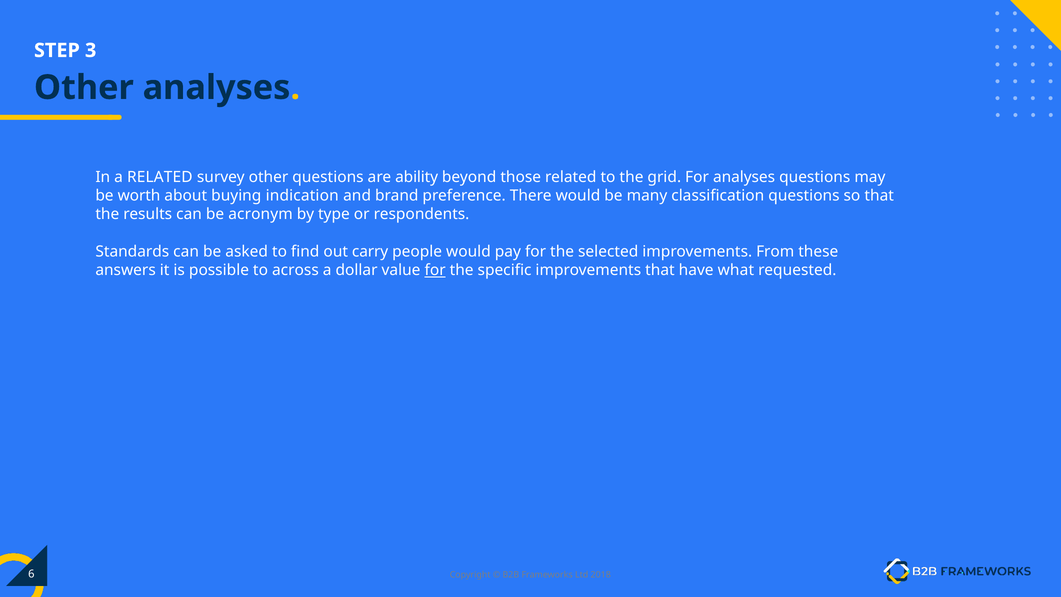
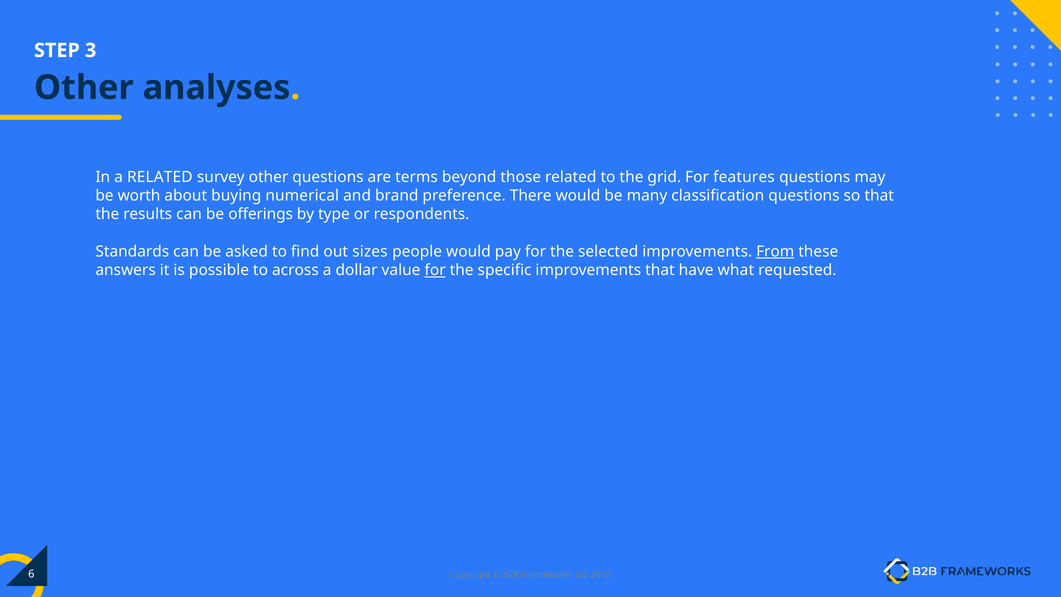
ability: ability -> terms (417, 177)
For analyses: analyses -> features (744, 177)
indication: indication -> numerical (302, 196)
acronym: acronym -> offerings (261, 214)
carry: carry -> sizes (370, 251)
From underline: none -> present (775, 251)
